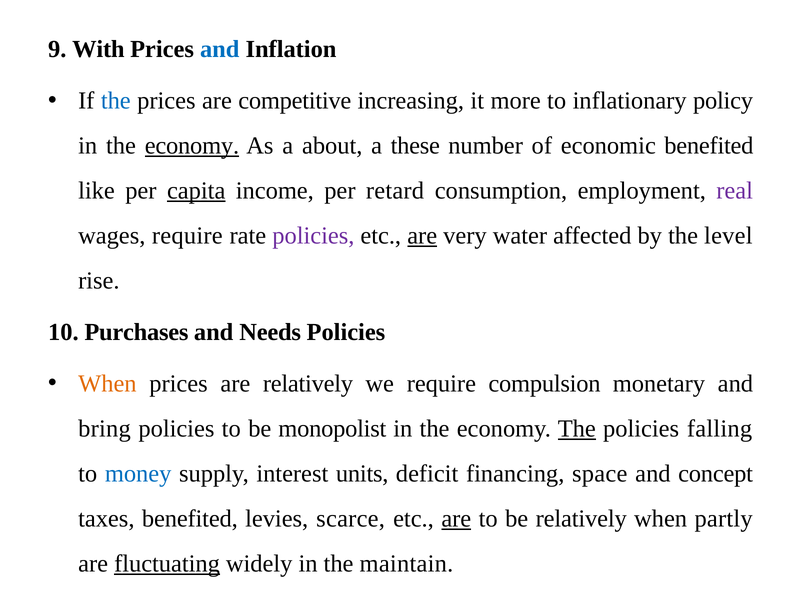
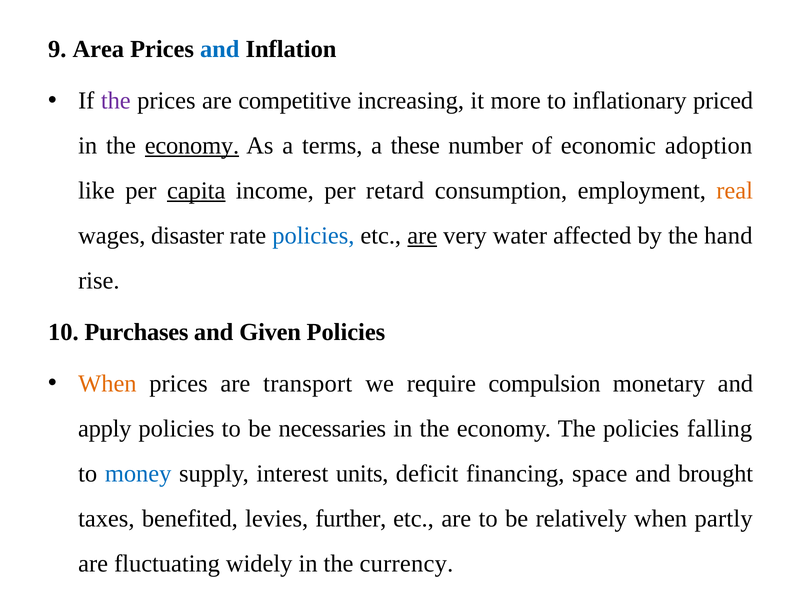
With: With -> Area (98, 49)
the colour: blue -> purple (116, 101)
policy: policy -> priced (723, 101)
about: about -> terms (332, 146)
economic benefited: benefited -> adoption (709, 146)
real colour: purple -> orange (735, 191)
wages require: require -> disaster (188, 236)
policies colour: purple -> blue (313, 236)
level: level -> hand (728, 236)
Needs: Needs -> Given (270, 332)
are relatively: relatively -> transport (308, 383)
bring: bring -> apply (105, 428)
monopolist: monopolist -> necessaries (332, 428)
The underline: present -> none (577, 428)
concept: concept -> brought (716, 473)
scarce: scarce -> further (351, 518)
are underline: present -> none (456, 518)
fluctuating underline: present -> none (167, 563)
maintain: maintain -> currency (406, 563)
